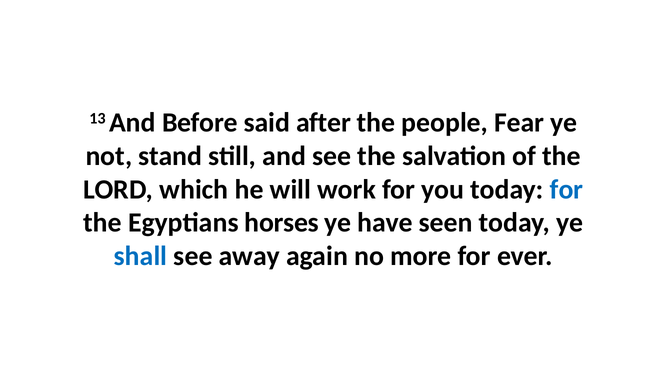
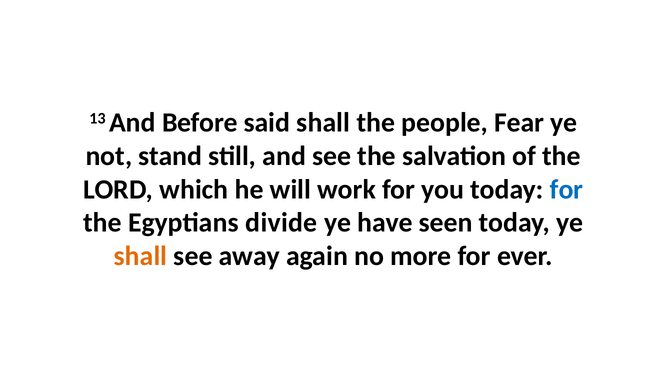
said after: after -> shall (323, 123)
horses: horses -> divide (281, 223)
shall colour: blue -> orange (141, 256)
